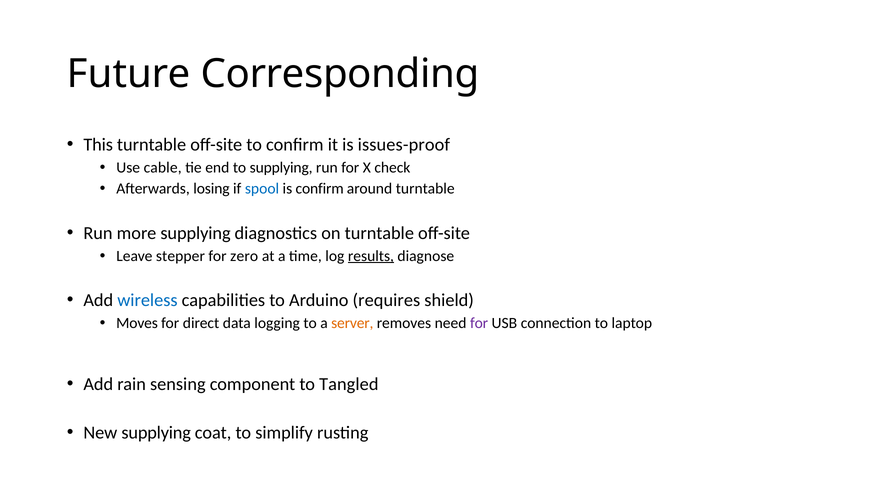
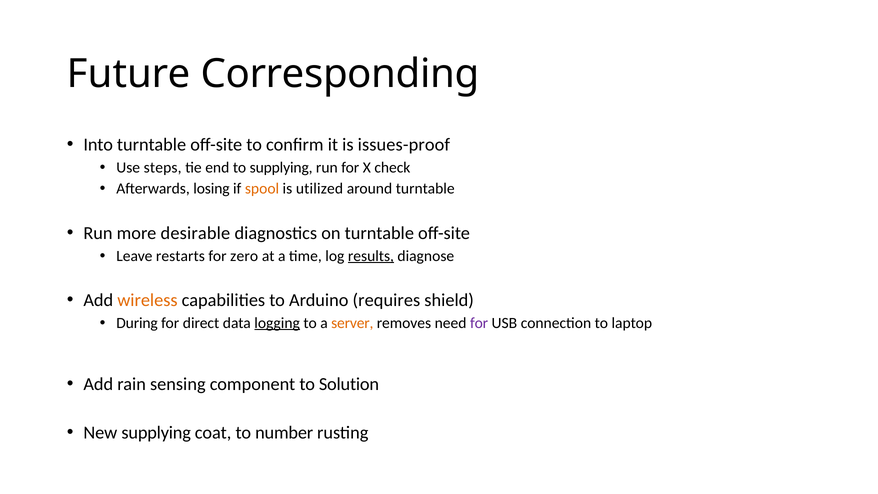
This: This -> Into (98, 145)
cable: cable -> steps (163, 167)
spool colour: blue -> orange (262, 189)
is confirm: confirm -> utilized (320, 189)
more supplying: supplying -> desirable (195, 233)
stepper: stepper -> restarts (180, 256)
wireless colour: blue -> orange (147, 300)
Moves: Moves -> During (137, 323)
logging underline: none -> present (277, 323)
Tangled: Tangled -> Solution (349, 384)
simplify: simplify -> number (284, 433)
